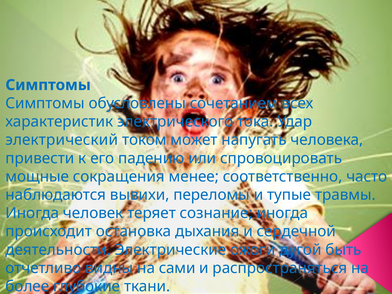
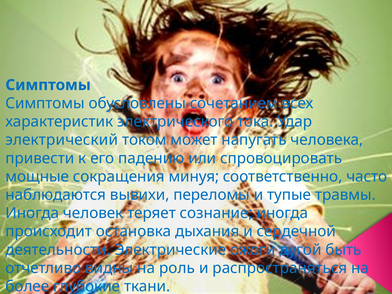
менее: менее -> минуя (194, 177)
сами: сами -> роль (177, 268)
